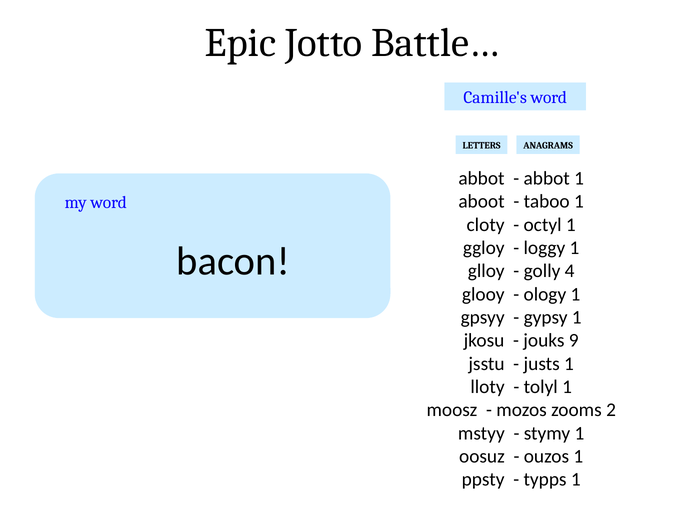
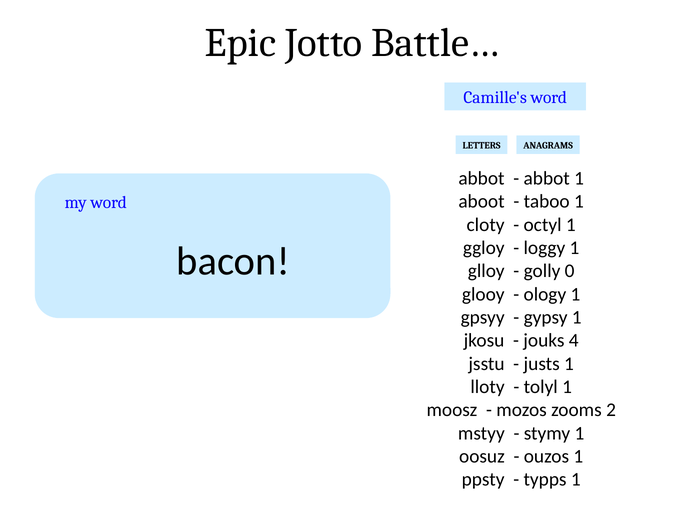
4: 4 -> 0 (570, 271)
9: 9 -> 4 (574, 341)
